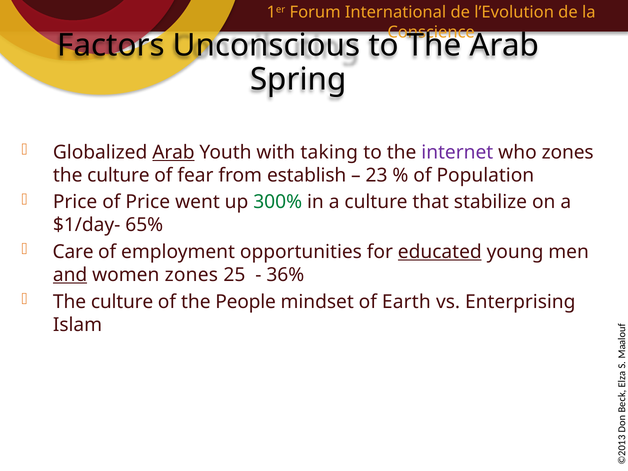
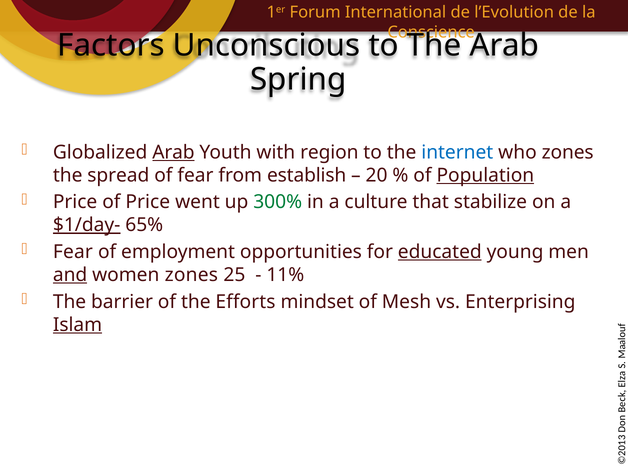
taking: taking -> region (329, 152)
internet colour: purple -> blue (457, 152)
culture: culture -> spread (118, 175)
23: 23 -> 20 (377, 175)
Population underline: none -> present (485, 175)
$1/day- underline: none -> present (87, 225)
Care: Care -> Fear (73, 252)
36%: 36% -> 11% (285, 275)
culture: culture -> barrier (122, 302)
People: People -> Efforts (245, 302)
Earth: Earth -> Mesh (406, 302)
Islam underline: none -> present (78, 325)
